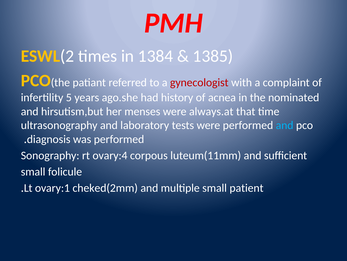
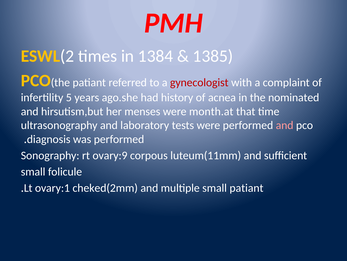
always.at: always.at -> month.at (211, 111)
and colour: light blue -> pink (285, 125)
ovary:4: ovary:4 -> ovary:9 (110, 155)
small patient: patient -> patiant (247, 187)
